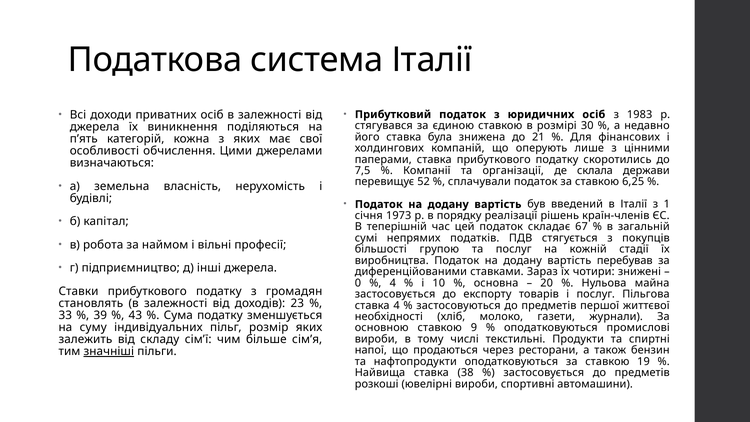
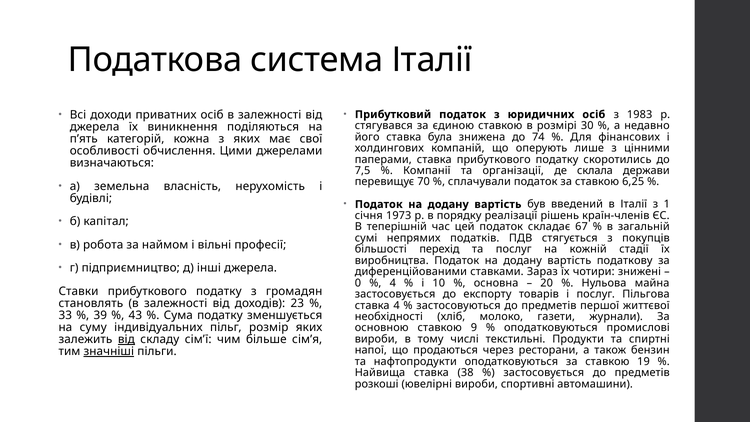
21: 21 -> 74 (538, 137)
52: 52 -> 70 (424, 182)
групою: групою -> перехід (439, 249)
перебував: перебував -> податкову (625, 260)
від underline: none -> present (126, 339)
